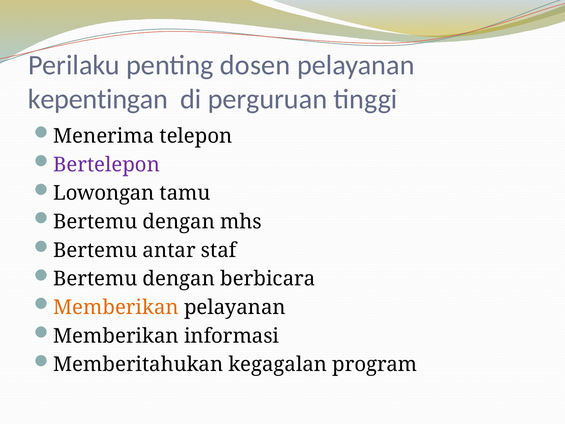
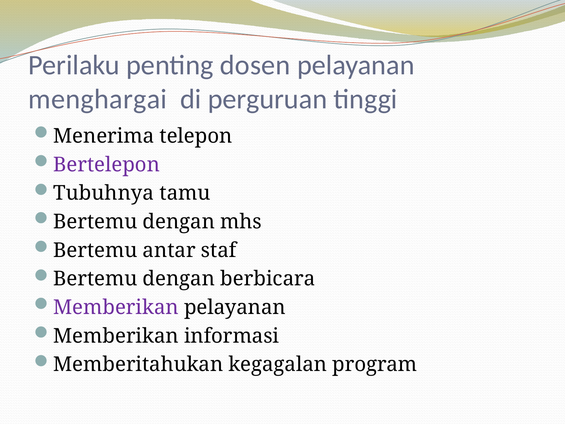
kepentingan: kepentingan -> menghargai (98, 99)
Lowongan: Lowongan -> Tubuhnya (104, 193)
Memberikan colour: orange -> purple (116, 307)
